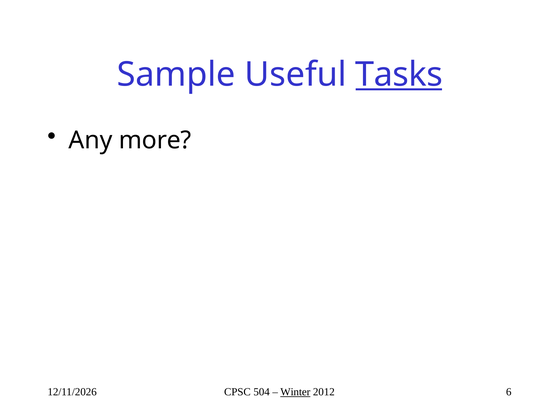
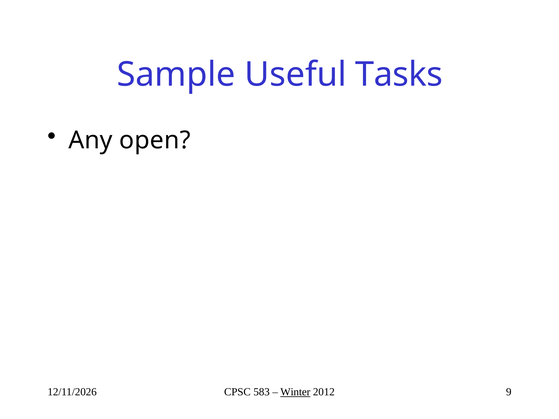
Tasks underline: present -> none (399, 75)
more: more -> open (155, 141)
504: 504 -> 583 (262, 392)
6: 6 -> 9 (509, 392)
